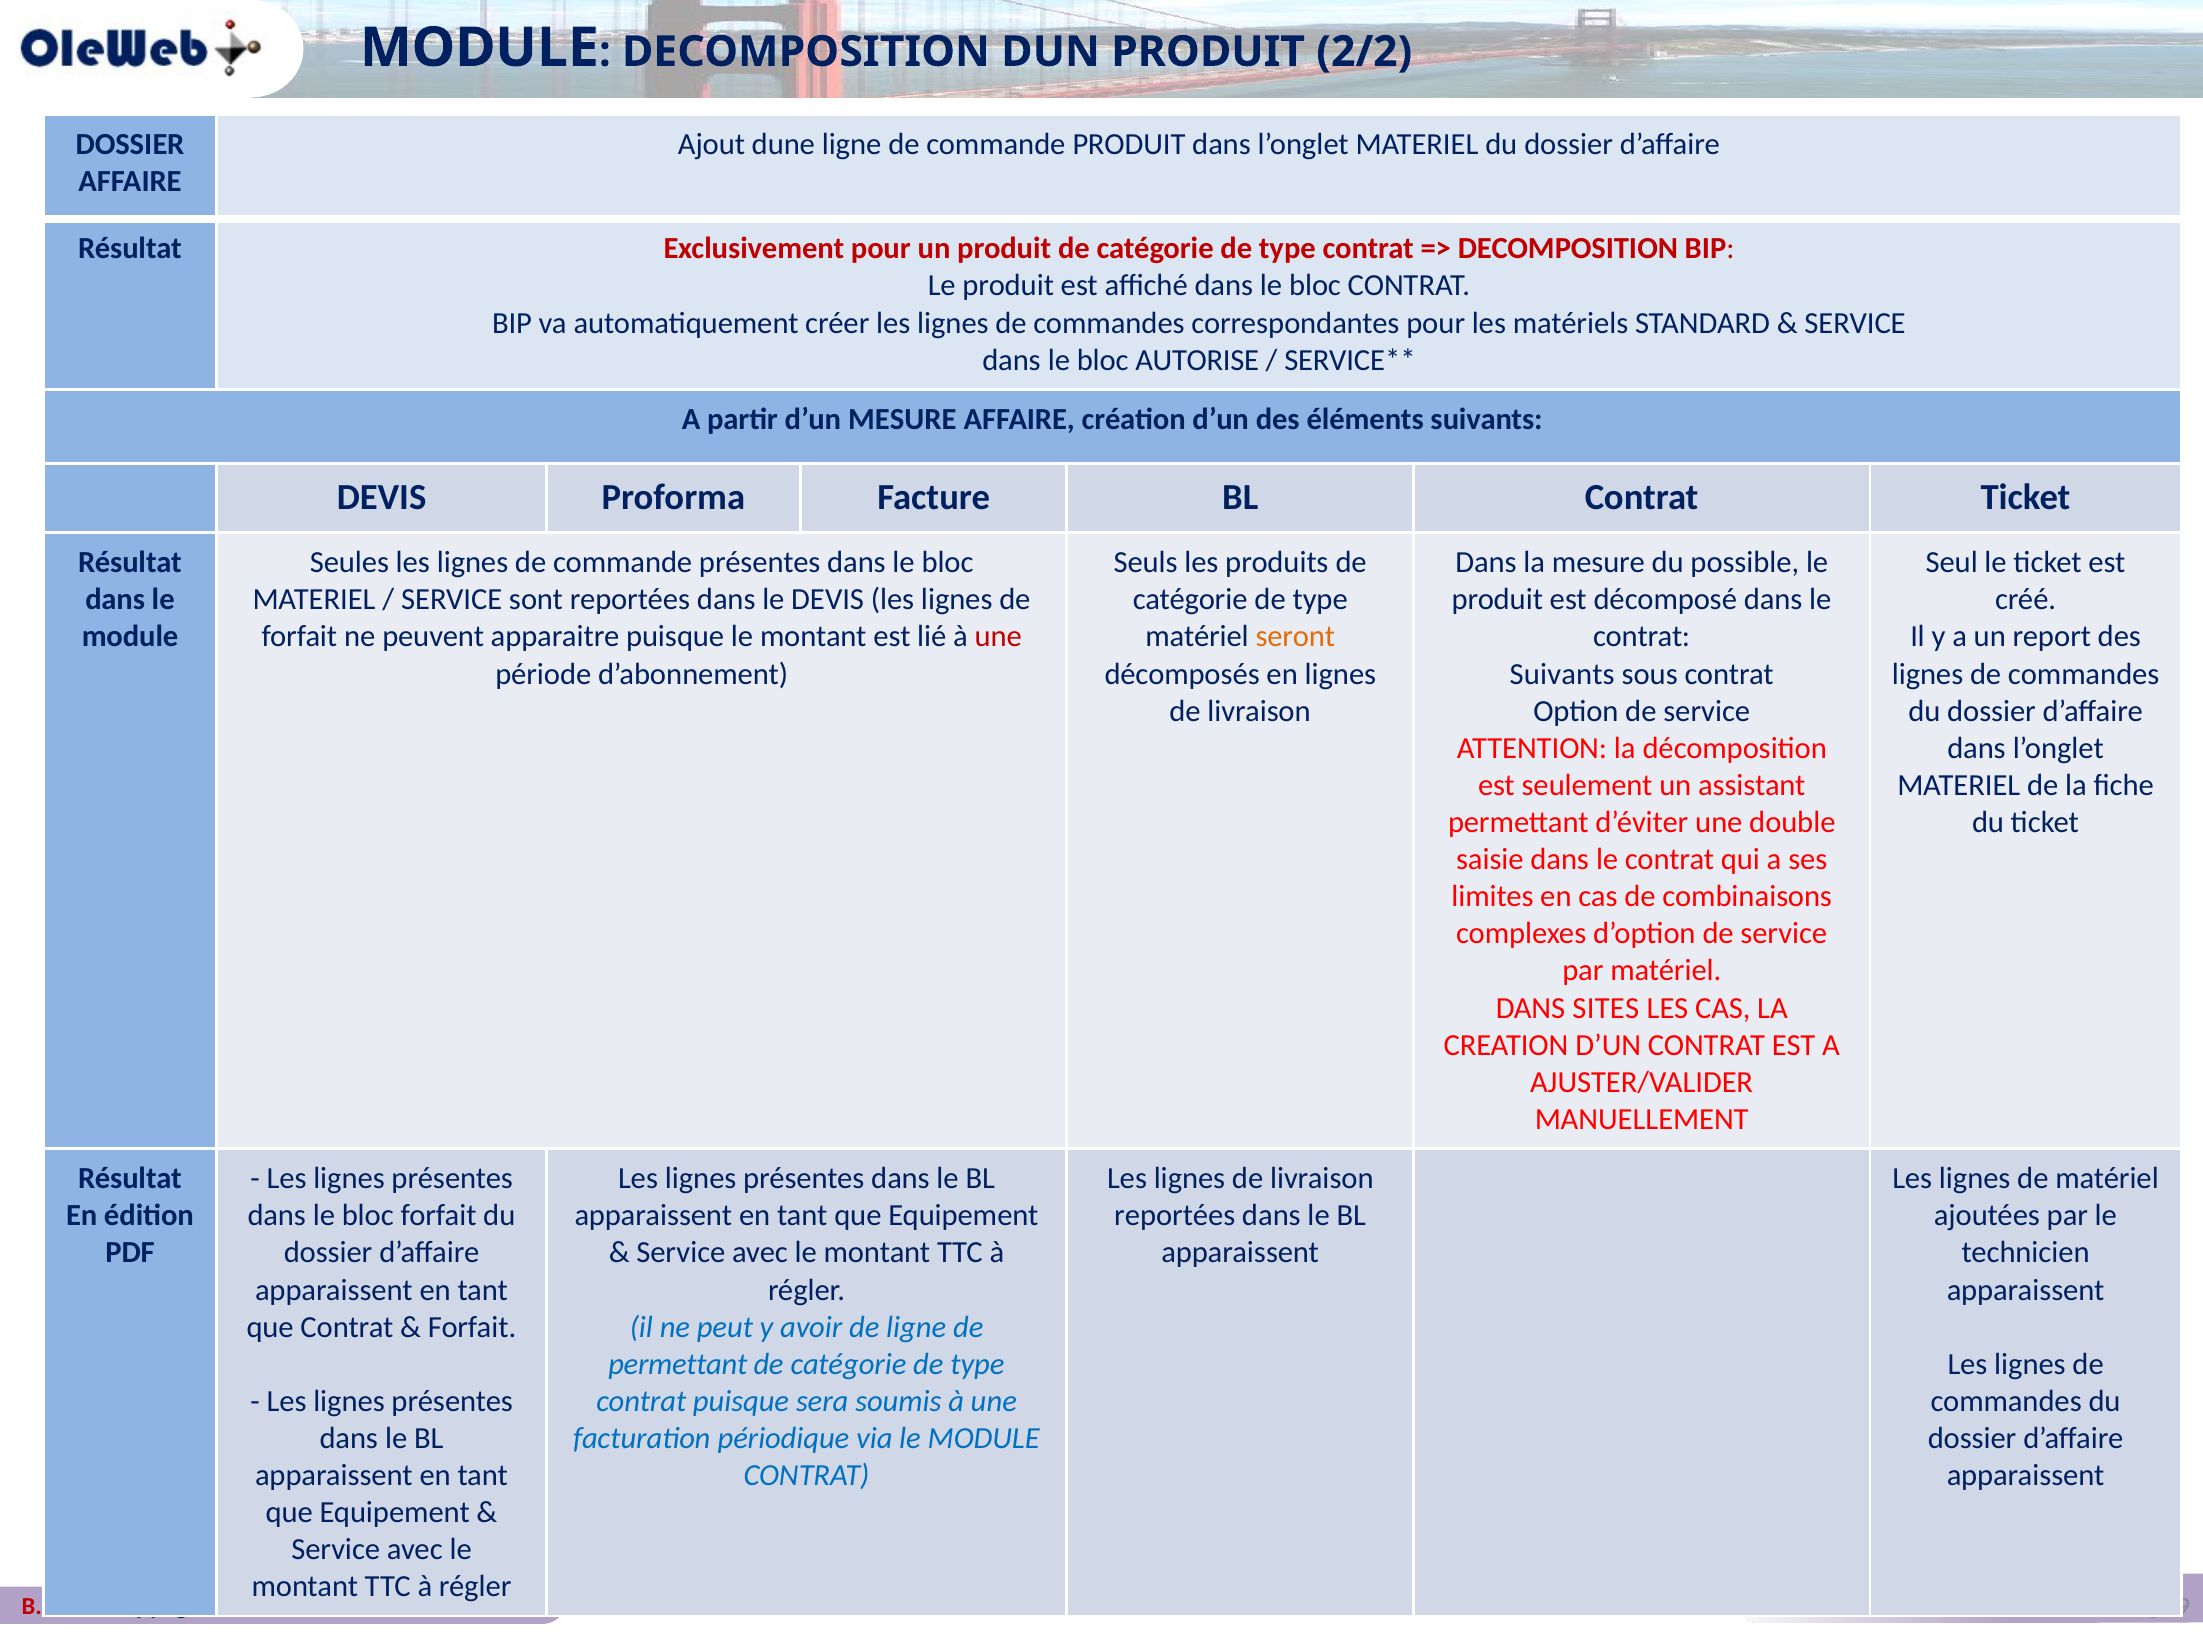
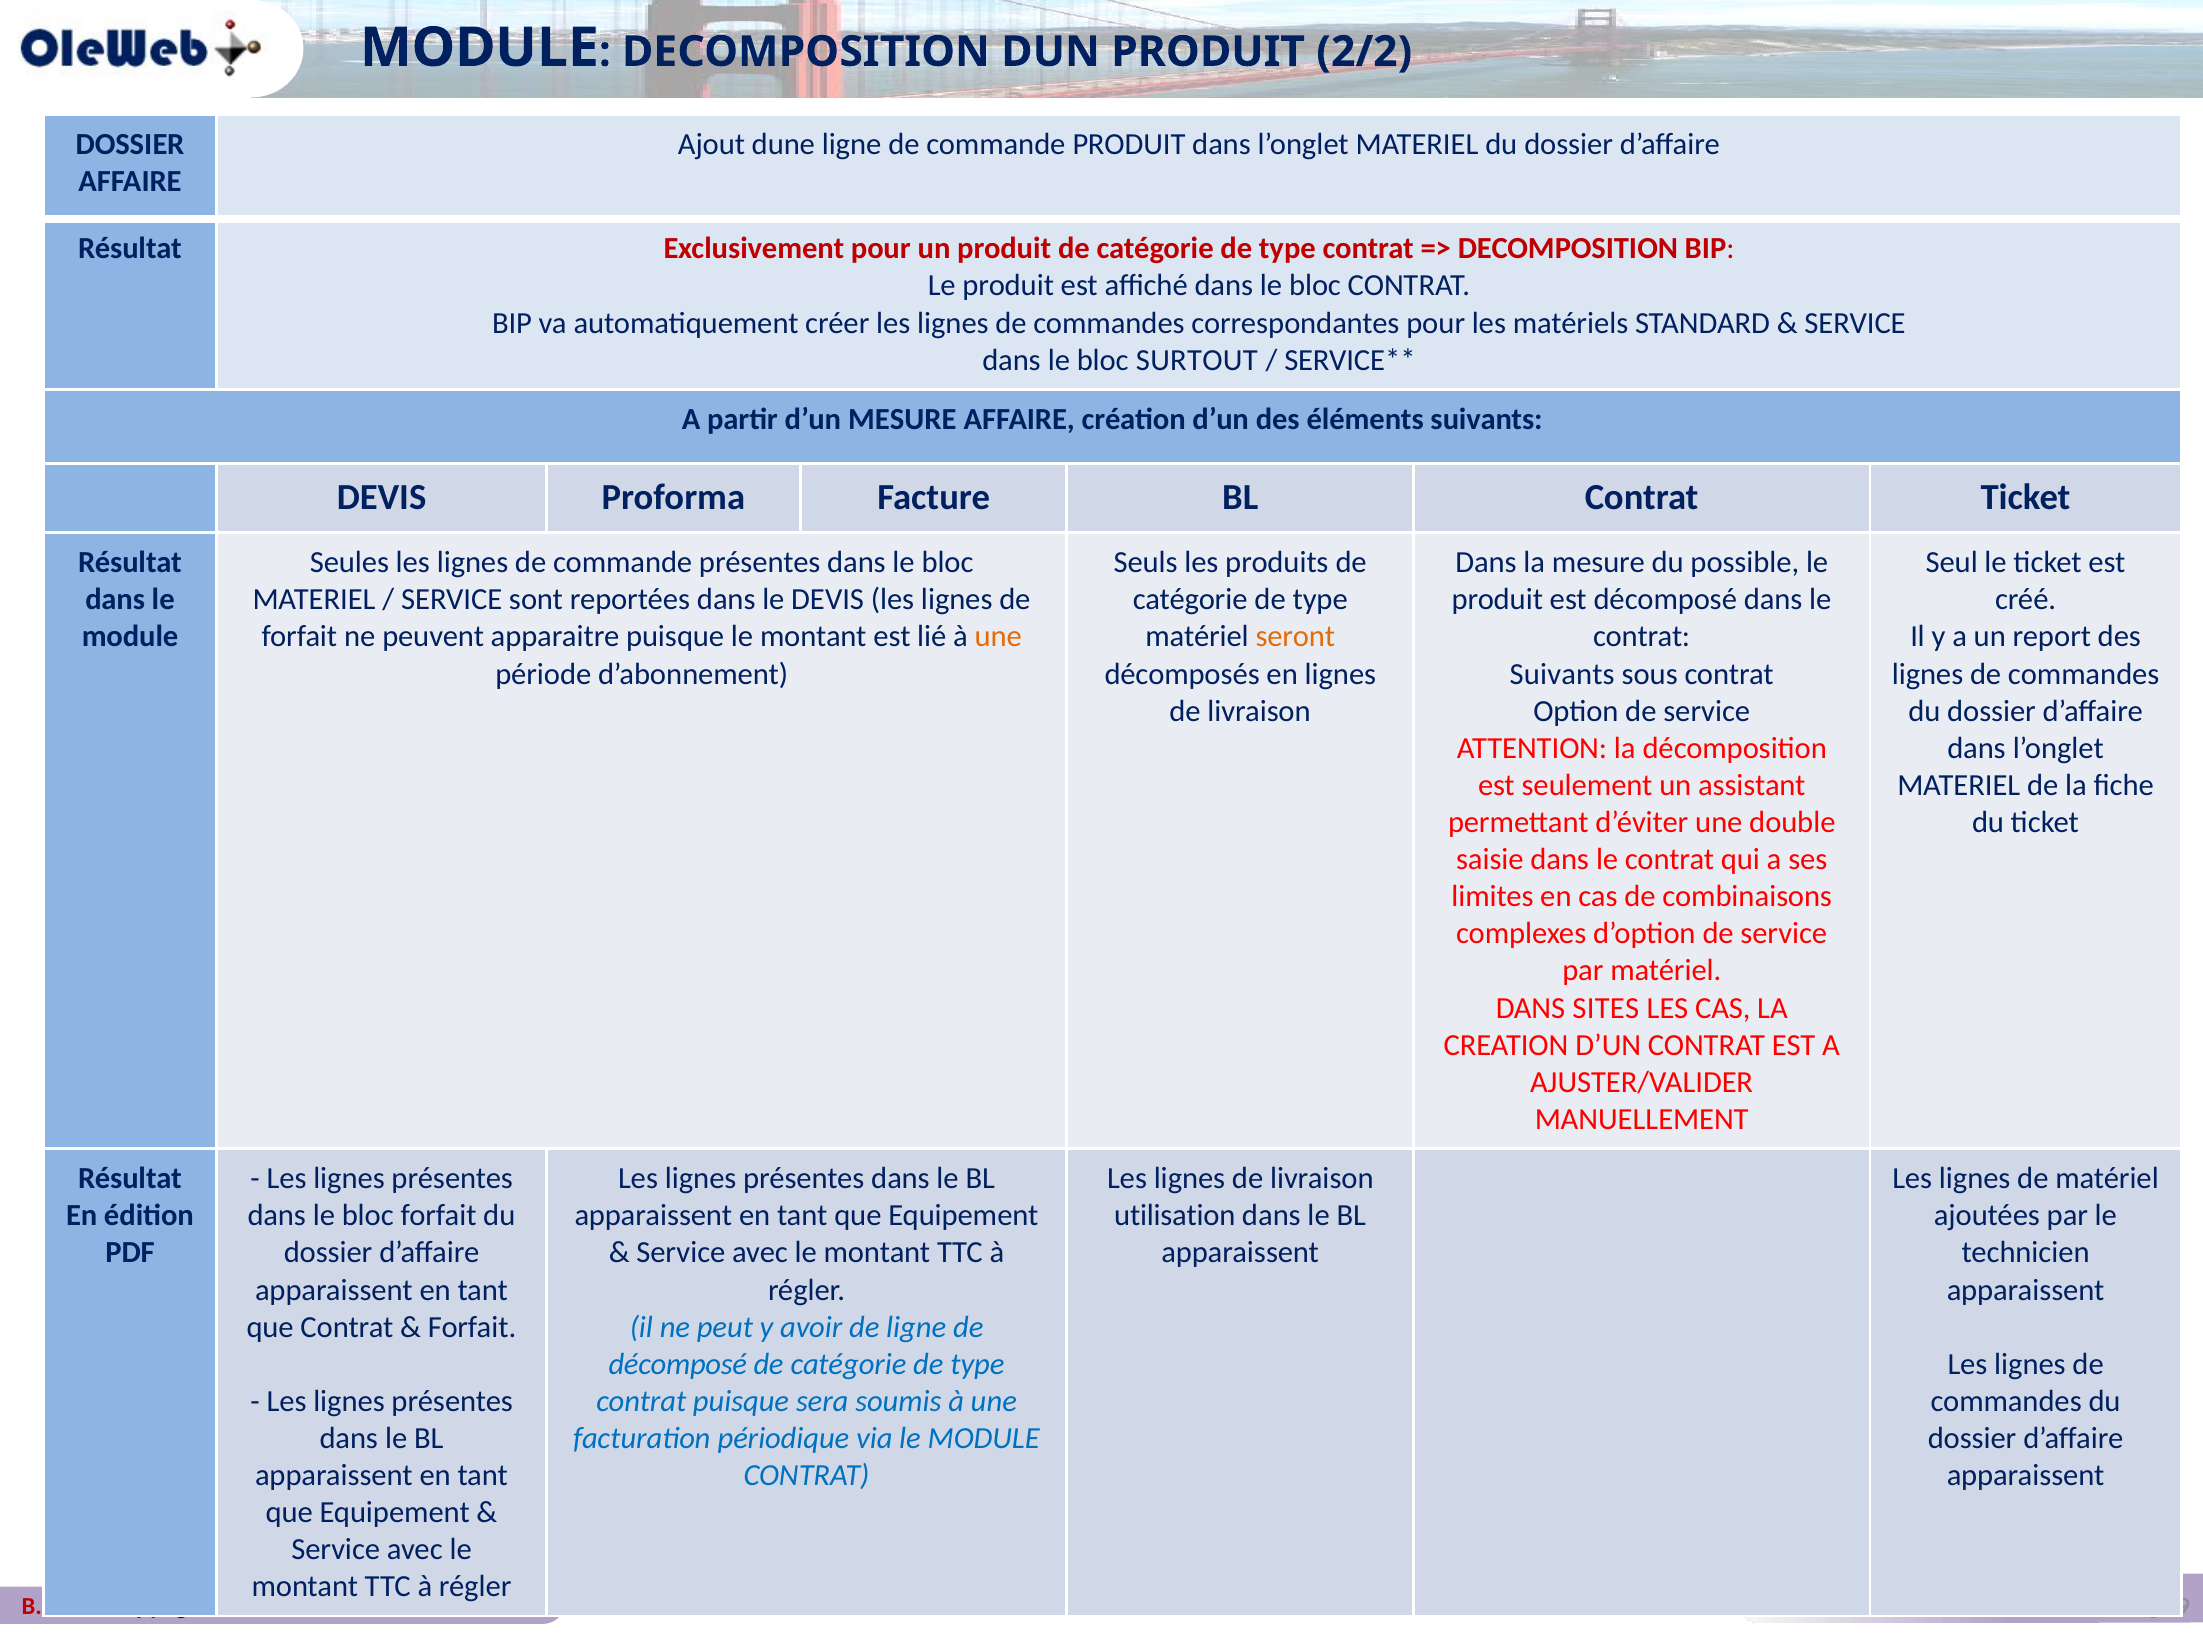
AUTORISE: AUTORISE -> SURTOUT (1197, 360)
une colour: red -> orange (998, 637)
reportées: reportées -> utilisation (1175, 1216)
permettant: permettant -> décomposé (678, 1364)
